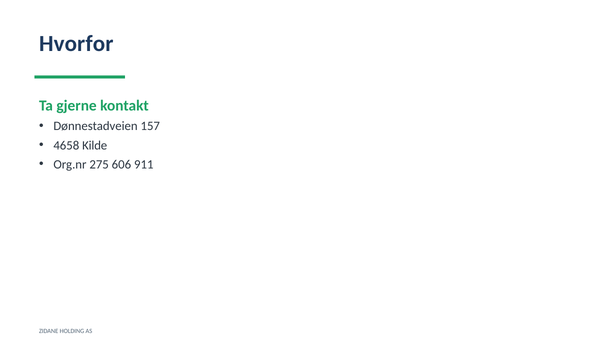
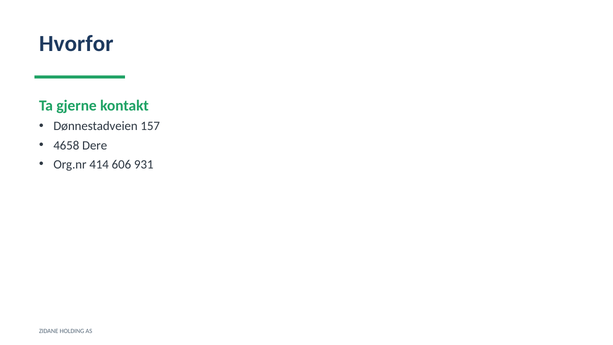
Kilde: Kilde -> Dere (95, 145)
275: 275 -> 414 (99, 164)
911: 911 -> 931 (144, 164)
